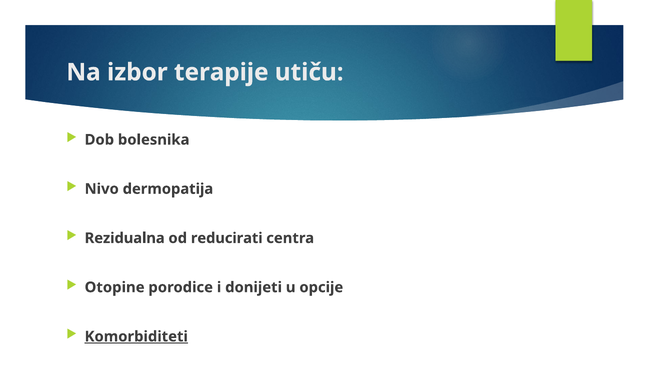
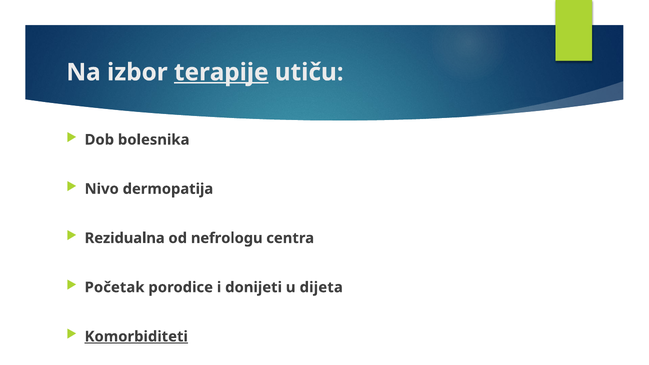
terapije underline: none -> present (221, 72)
reducirati: reducirati -> nefrologu (227, 238)
Otopine: Otopine -> Početak (115, 287)
opcije: opcije -> dijeta (321, 287)
